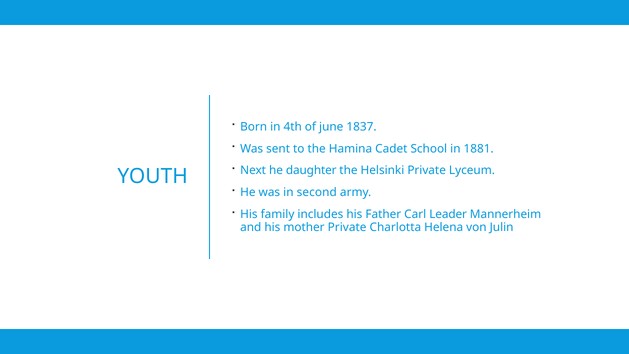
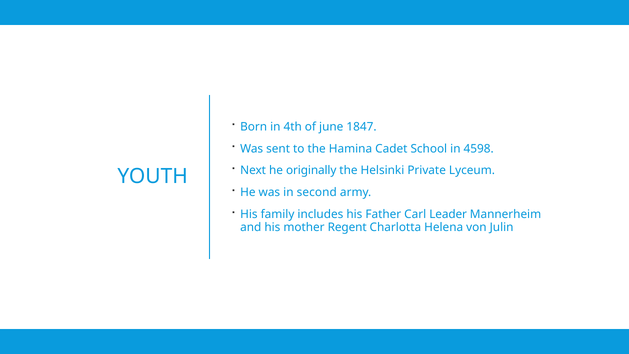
1837: 1837 -> 1847 (361, 127)
1881: 1881 -> 4598 (479, 149)
daughter: daughter -> originally (311, 170)
mother Private: Private -> Regent (347, 227)
